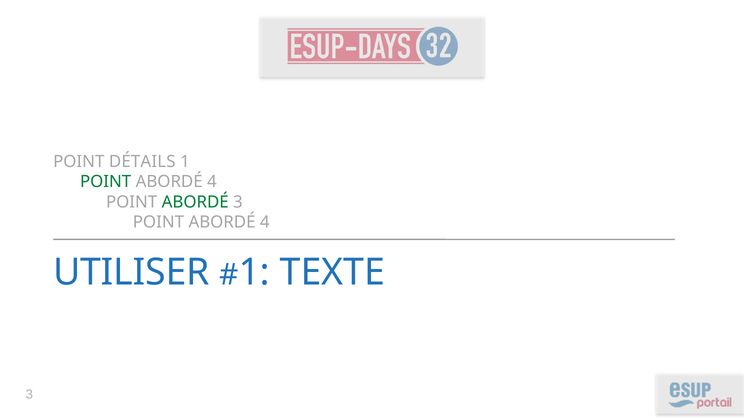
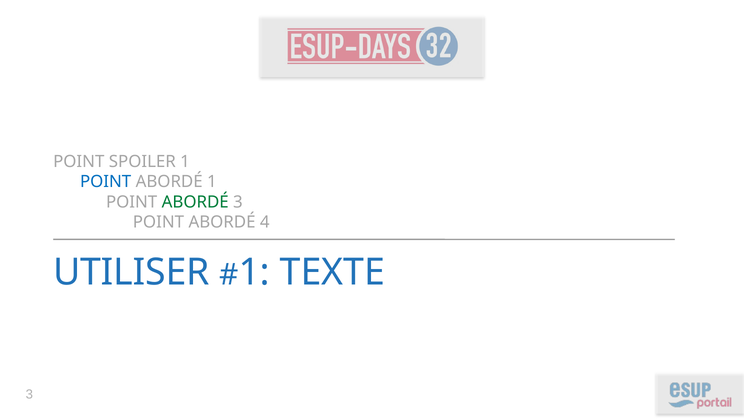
DÉTAILS: DÉTAILS -> SPOILER (142, 161)
POINT colour: green -> blue (106, 182)
4: 4 -> 1 (212, 182)
